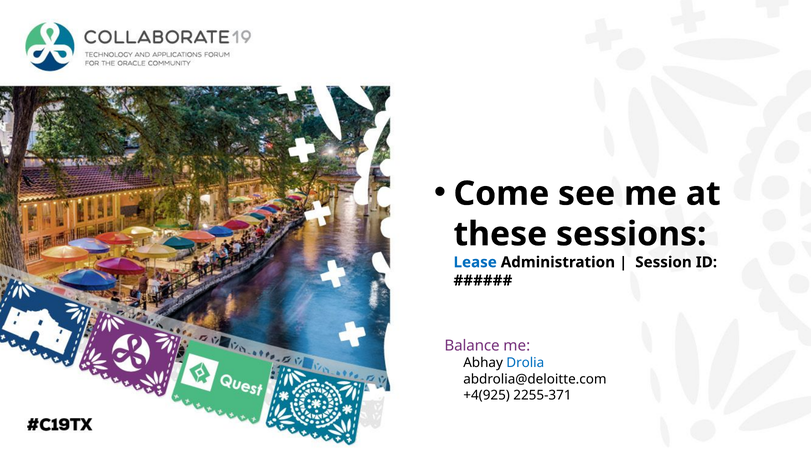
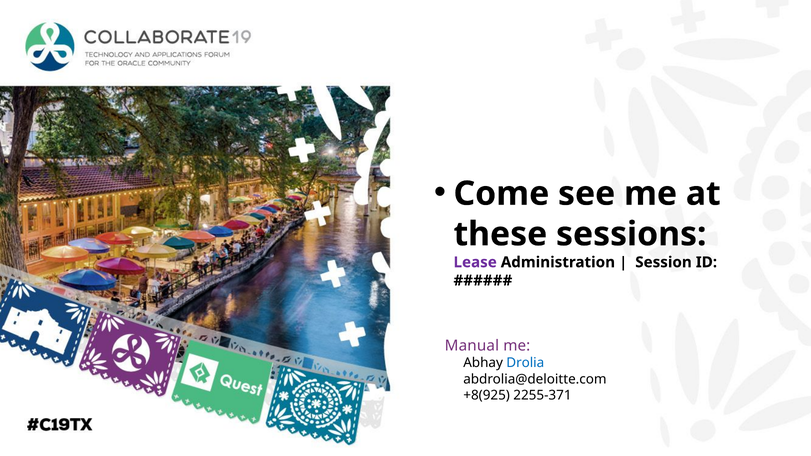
Lease colour: blue -> purple (475, 262)
Balance: Balance -> Manual (472, 346)
+4(925: +4(925 -> +8(925 (487, 396)
